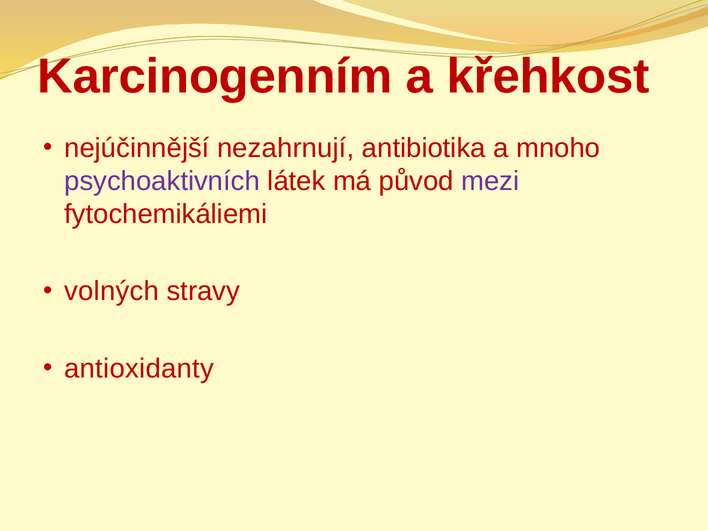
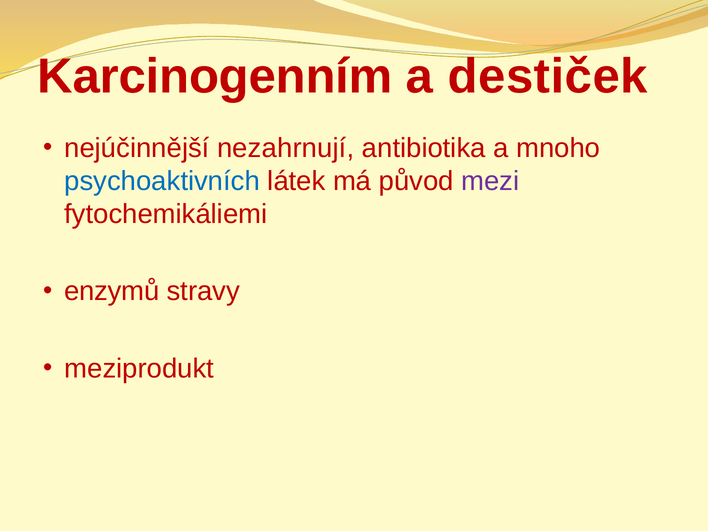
křehkost: křehkost -> destiček (548, 77)
psychoaktivních colour: purple -> blue (162, 181)
volných: volných -> enzymů (112, 291)
antioxidanty: antioxidanty -> meziprodukt (139, 369)
